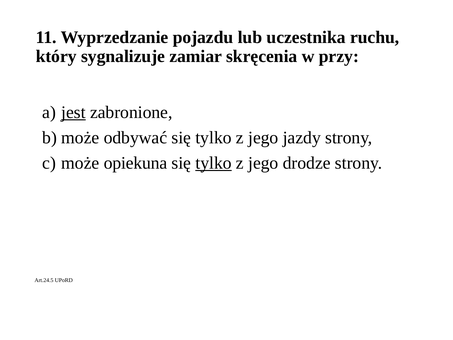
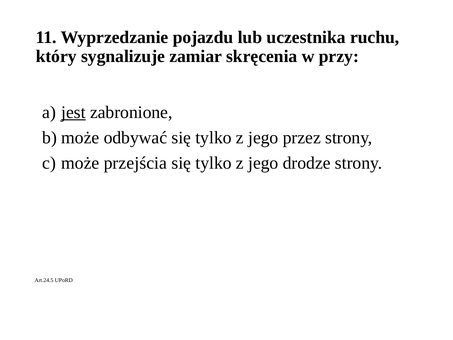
jazdy: jazdy -> przez (302, 138)
opiekuna: opiekuna -> przejścia (135, 163)
tylko underline: present -> none (214, 163)
